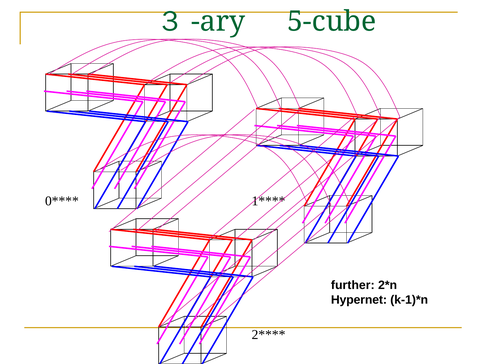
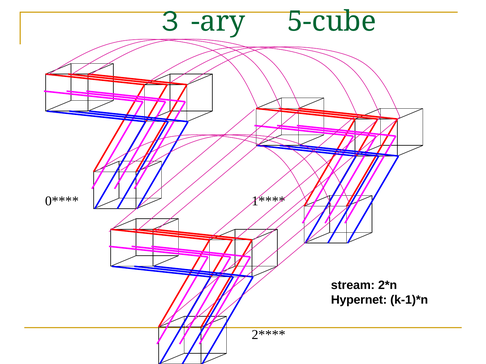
further: further -> stream (353, 286)
